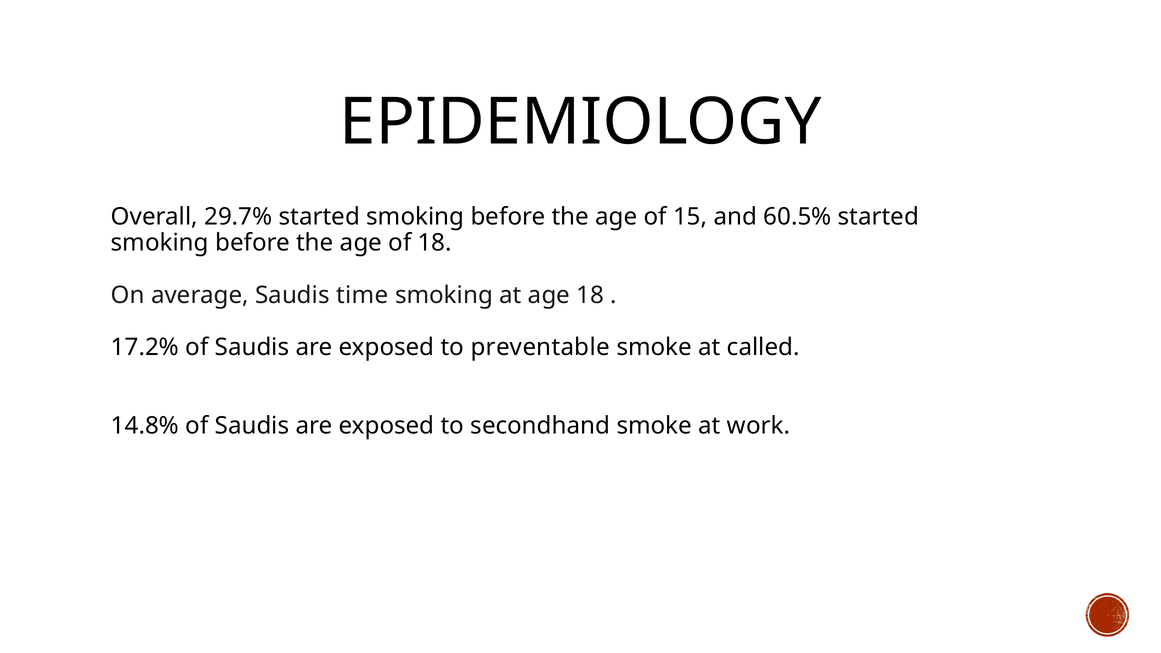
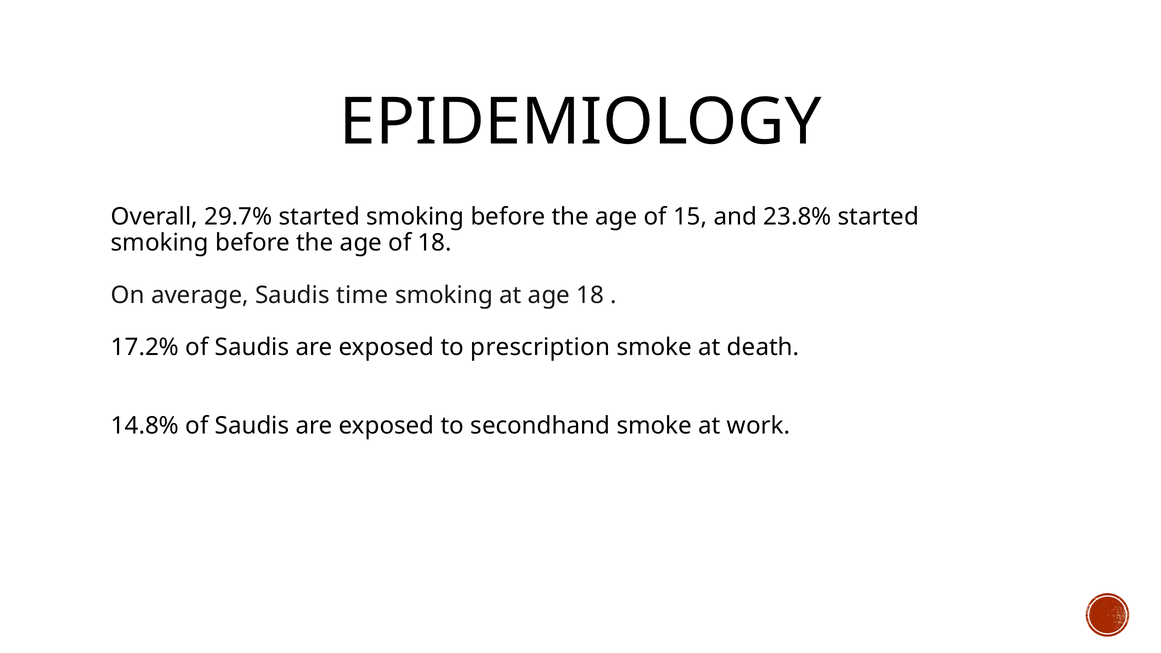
60.5%: 60.5% -> 23.8% (797, 217)
preventable: preventable -> prescription (540, 347)
called: called -> death (763, 347)
